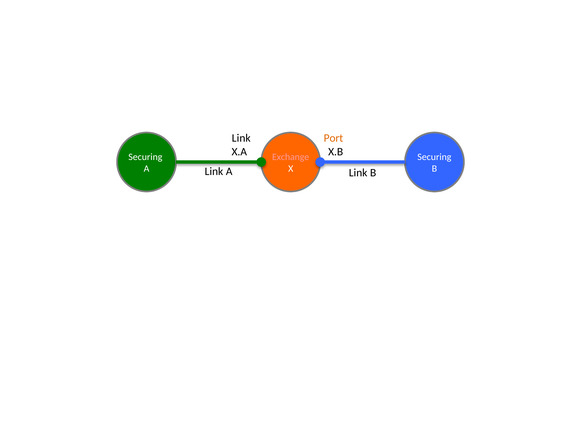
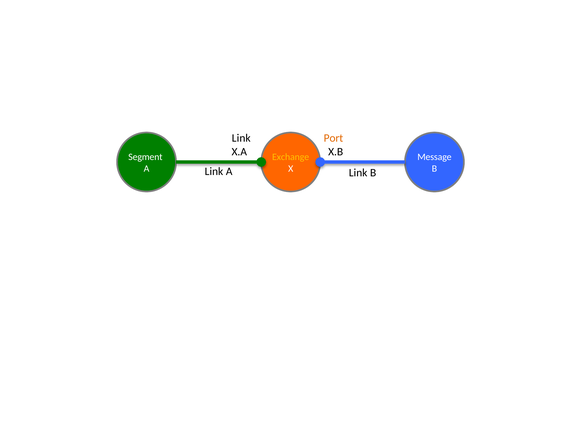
Securing: Securing -> Segment (145, 157)
Exchange colour: pink -> yellow (291, 157)
Securing: Securing -> Message (434, 157)
